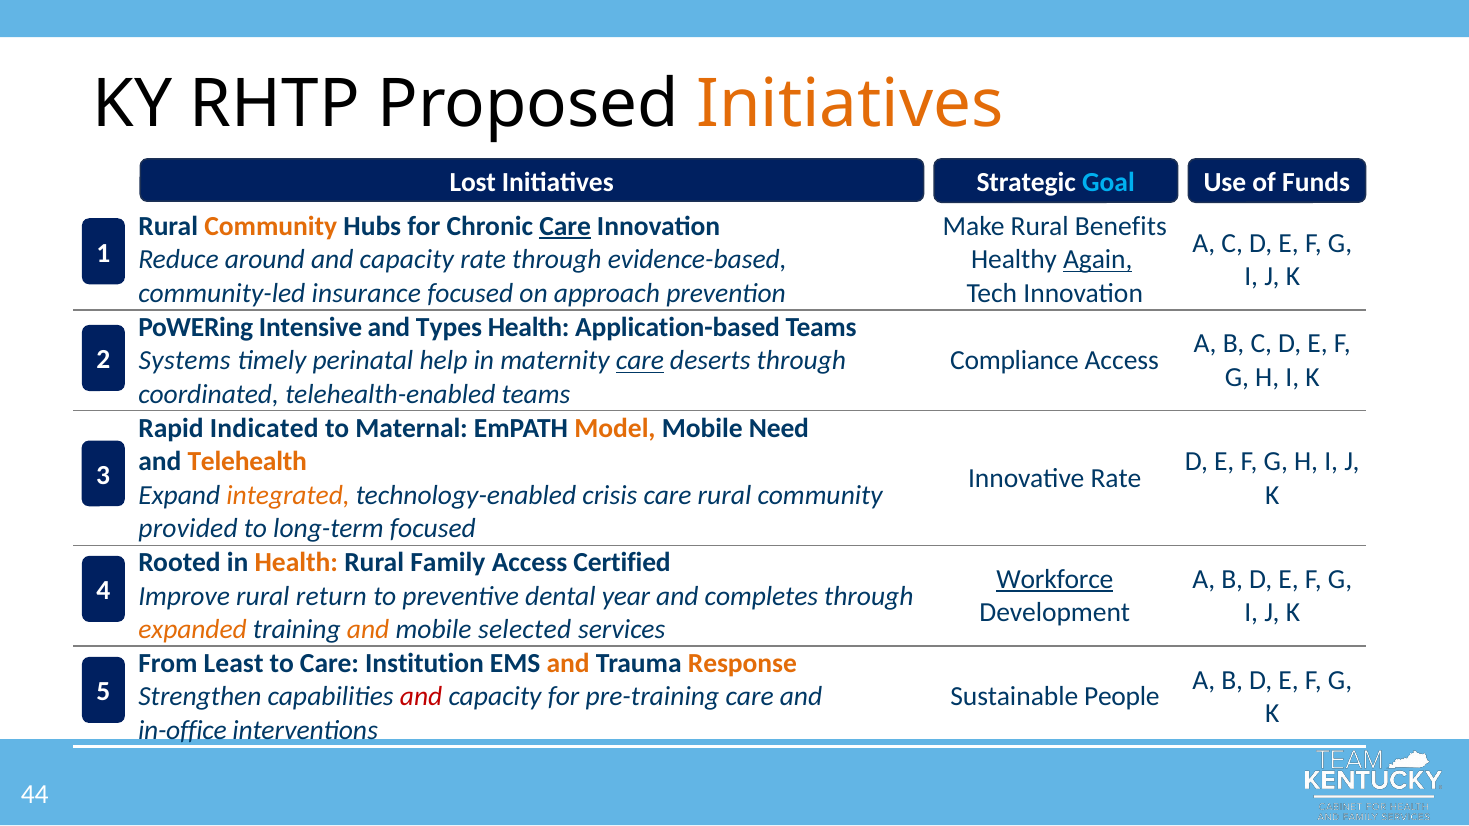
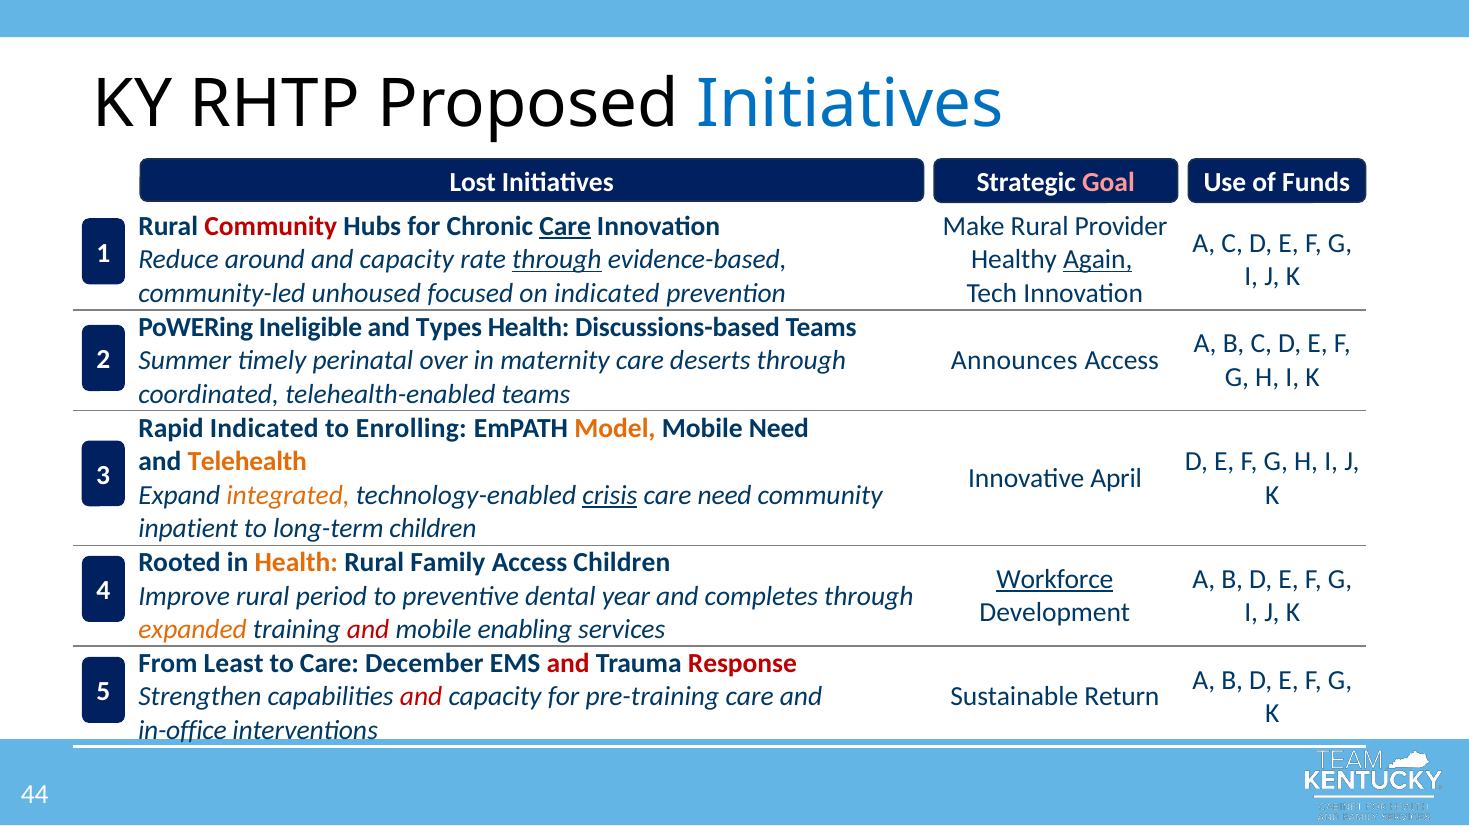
Initiatives colour: orange -> blue (850, 104)
Goal colour: light blue -> pink (1108, 183)
Community colour: orange -> red (271, 226)
Benefits: Benefits -> Provider (1121, 226)
through underline: none -> present (557, 260)
insurance: insurance -> unhoused (366, 294)
on approach: approach -> indicated (607, 294)
Intensive: Intensive -> Ineligible (311, 327)
Application-based: Application-based -> Discussions-based (678, 327)
Systems: Systems -> Summer (185, 361)
help: help -> over (444, 361)
care underline: present -> none (640, 361)
Compliance: Compliance -> Announces (1014, 361)
Maternal: Maternal -> Enrolling (411, 428)
Innovative Rate: Rate -> April (1116, 479)
crisis underline: none -> present (610, 495)
care rural: rural -> need (725, 495)
provided: provided -> inpatient (188, 529)
long-term focused: focused -> children (433, 529)
Access Certified: Certified -> Children (622, 563)
return: return -> period (331, 596)
and colour: orange -> red (368, 630)
selected: selected -> enabling (525, 630)
Institution: Institution -> December (424, 663)
and colour: orange -> red (568, 663)
Response colour: orange -> red (742, 663)
People: People -> Return (1122, 697)
